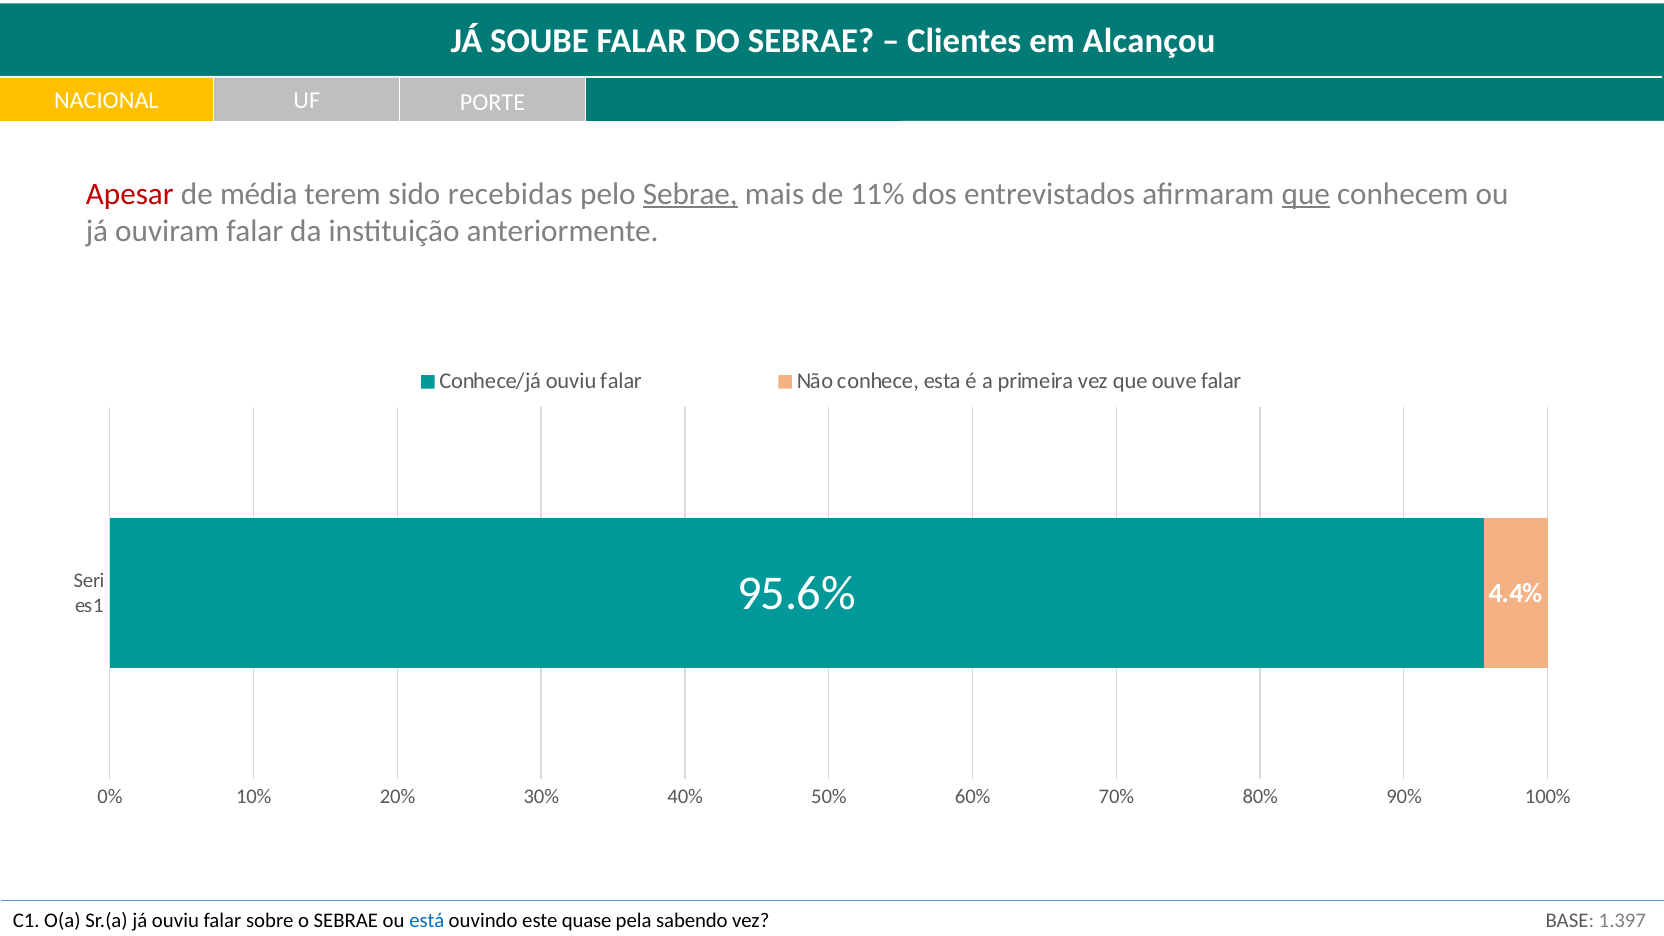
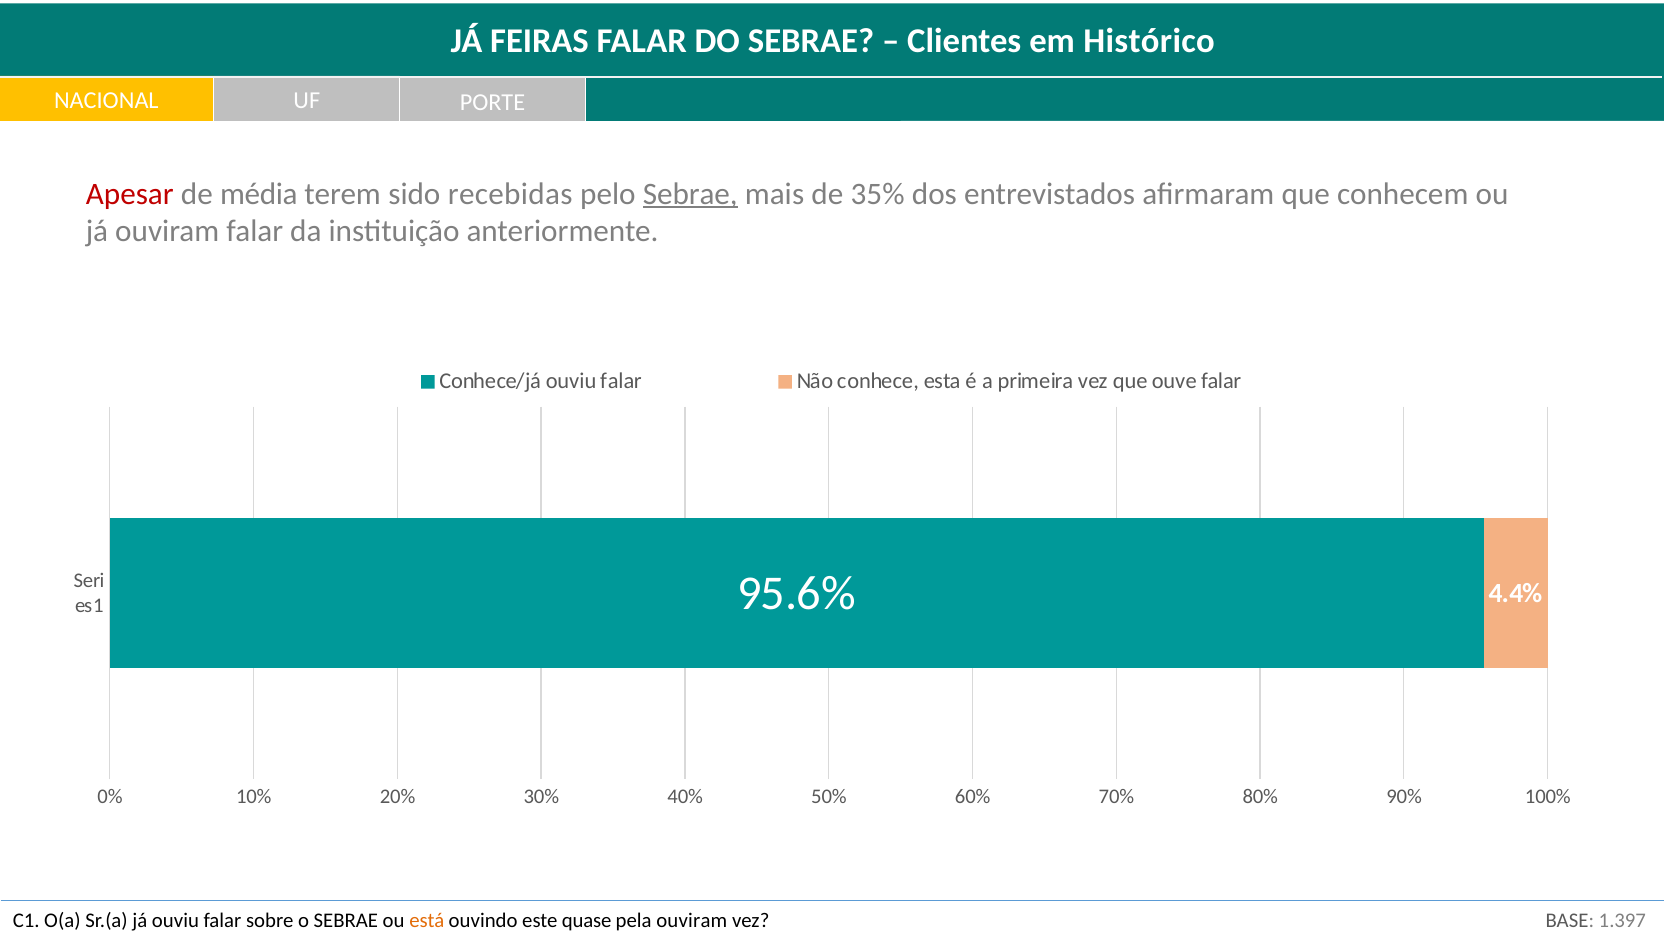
SOUBE: SOUBE -> FEIRAS (539, 41)
Alcançou: Alcançou -> Histórico (1149, 41)
11%: 11% -> 35% (878, 194)
que underline: present -> none (1306, 194)
está colour: blue -> orange (427, 920)
pela sabendo: sabendo -> ouviram (692, 920)
